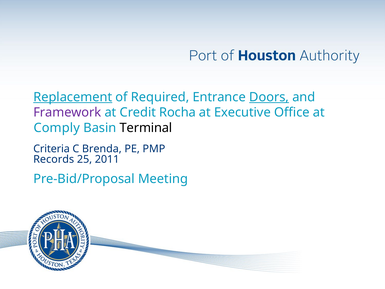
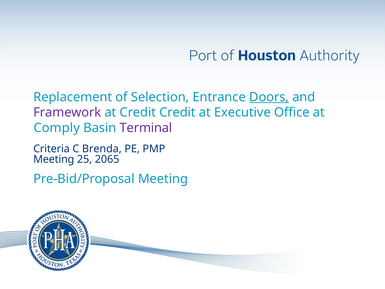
Replacement underline: present -> none (73, 97)
Required: Required -> Selection (160, 97)
Credit Rocha: Rocha -> Credit (177, 112)
Terminal colour: black -> purple (146, 128)
Records: Records -> Meeting (54, 159)
2011: 2011 -> 2065 (107, 159)
